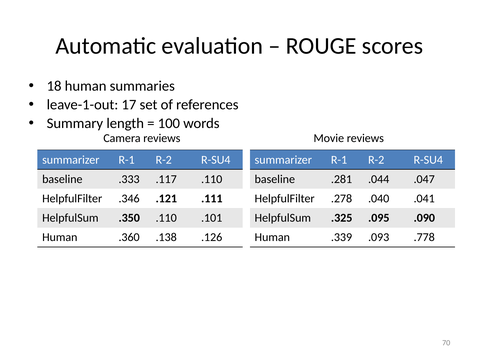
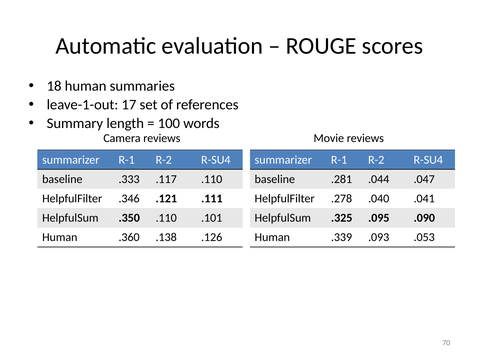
.778: .778 -> .053 (424, 238)
